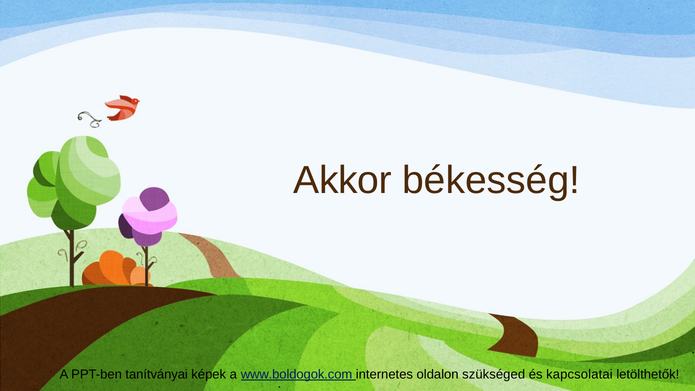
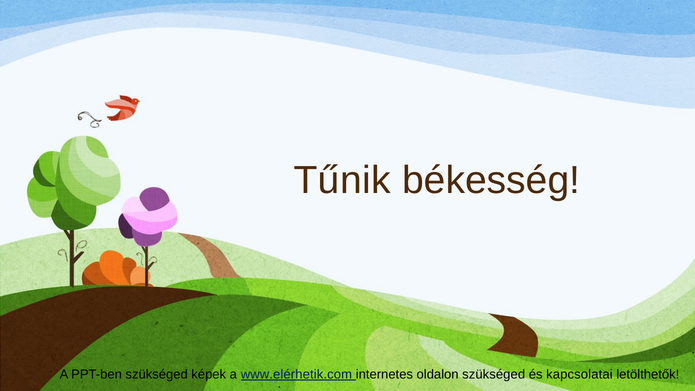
Akkor: Akkor -> Tűnik (342, 180)
PPT-ben tanítványai: tanítványai -> szükséged (157, 374)
www.boldogok.com: www.boldogok.com -> www.elérhetik.com (296, 374)
